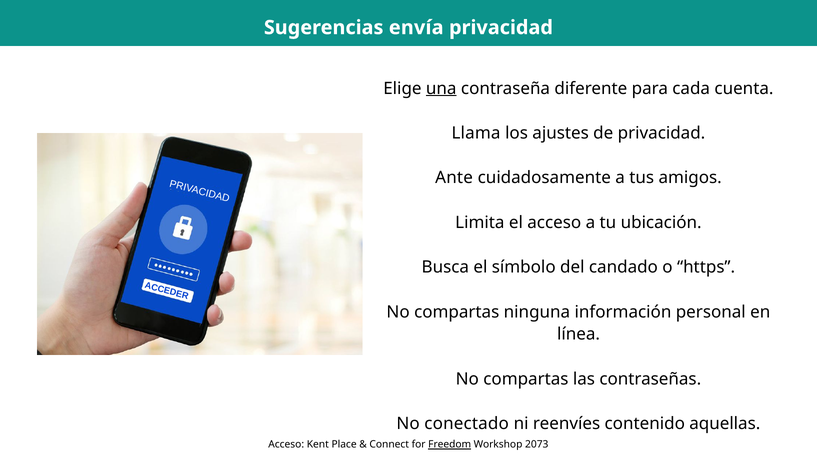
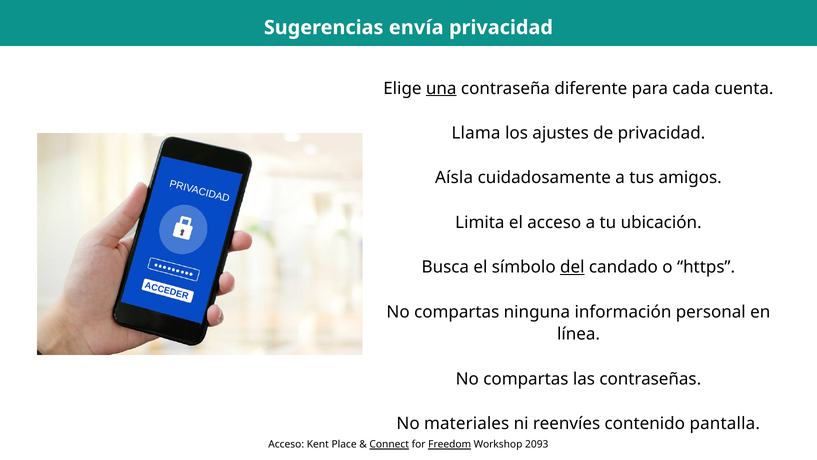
Ante: Ante -> Aísla (454, 178)
del underline: none -> present (572, 267)
conectado: conectado -> materiales (467, 423)
aquellas: aquellas -> pantalla (725, 423)
Connect underline: none -> present (389, 444)
2073: 2073 -> 2093 (537, 444)
